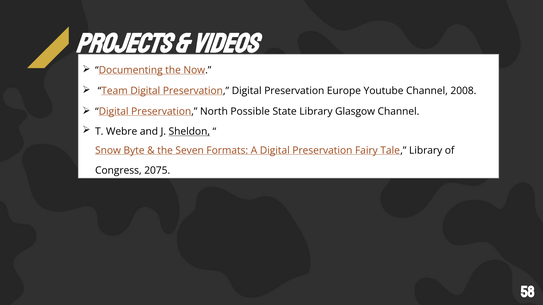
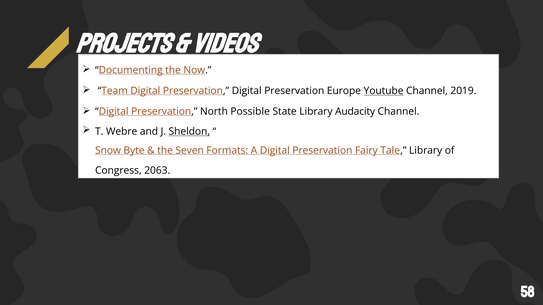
Youtube underline: none -> present (384, 91)
2008: 2008 -> 2019 (463, 91)
Glasgow: Glasgow -> Audacity (355, 112)
2075: 2075 -> 2063 (157, 171)
